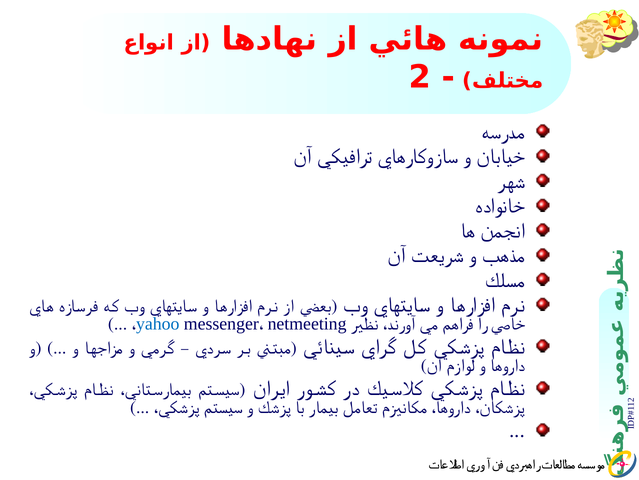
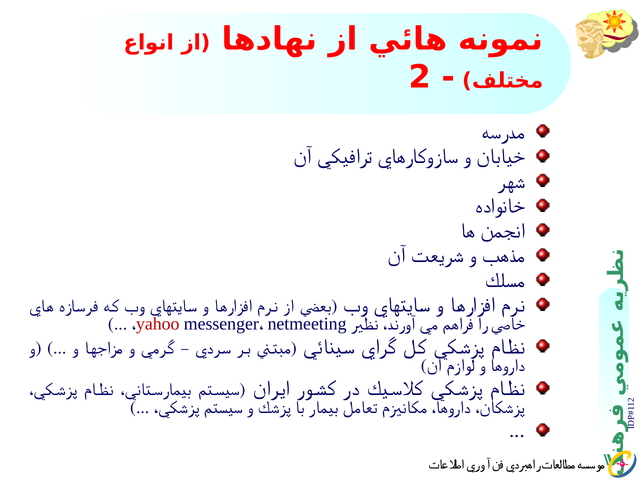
yahoo colour: blue -> red (158, 323)
